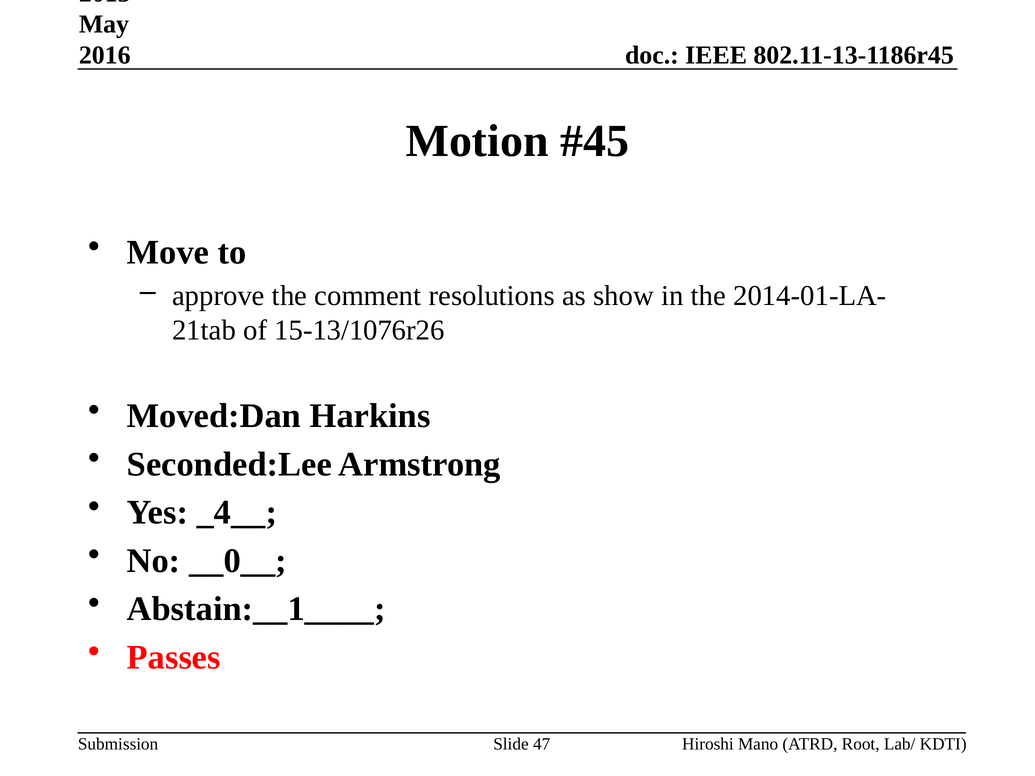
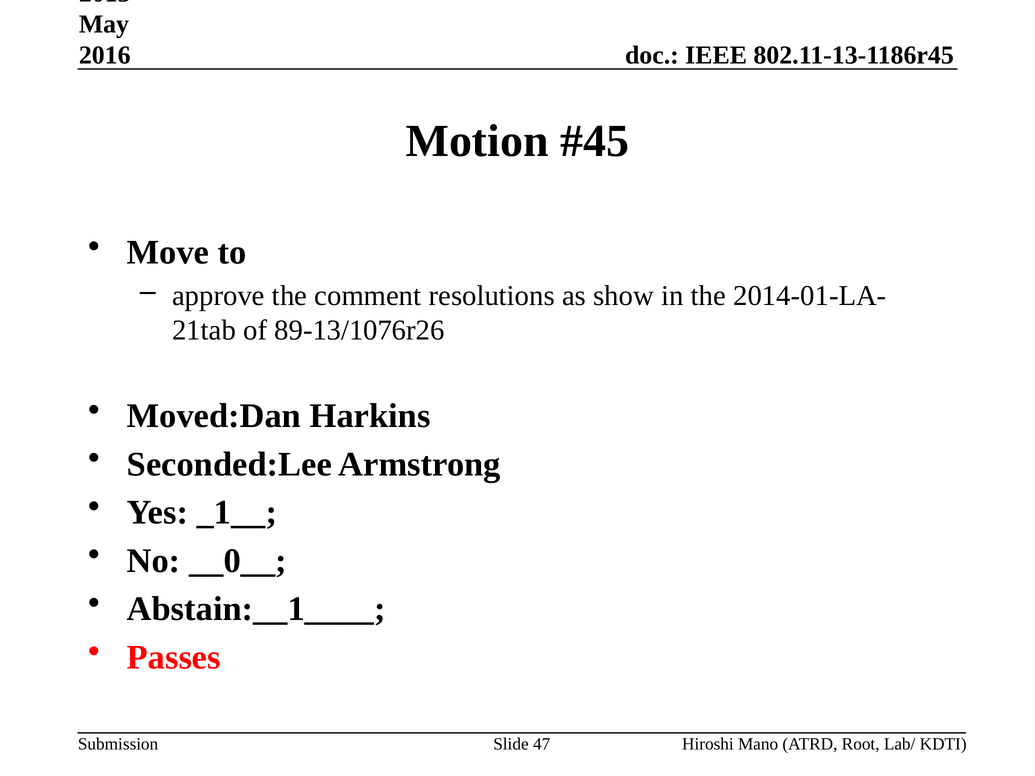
15-13/1076r26: 15-13/1076r26 -> 89-13/1076r26 (359, 330)
_4__: _4__ -> _1__ (237, 513)
